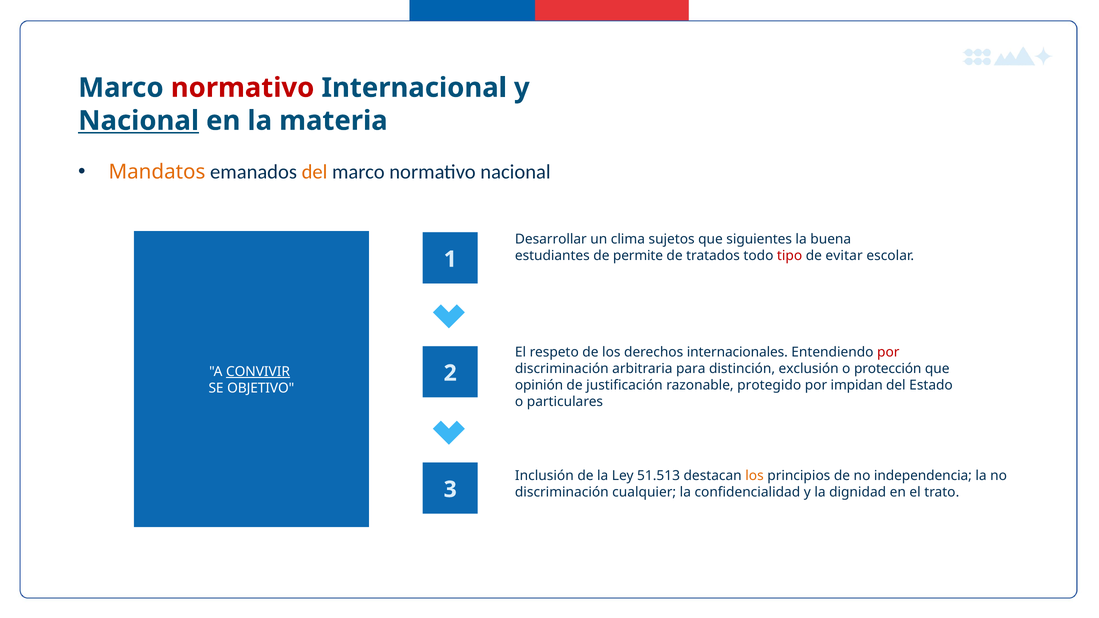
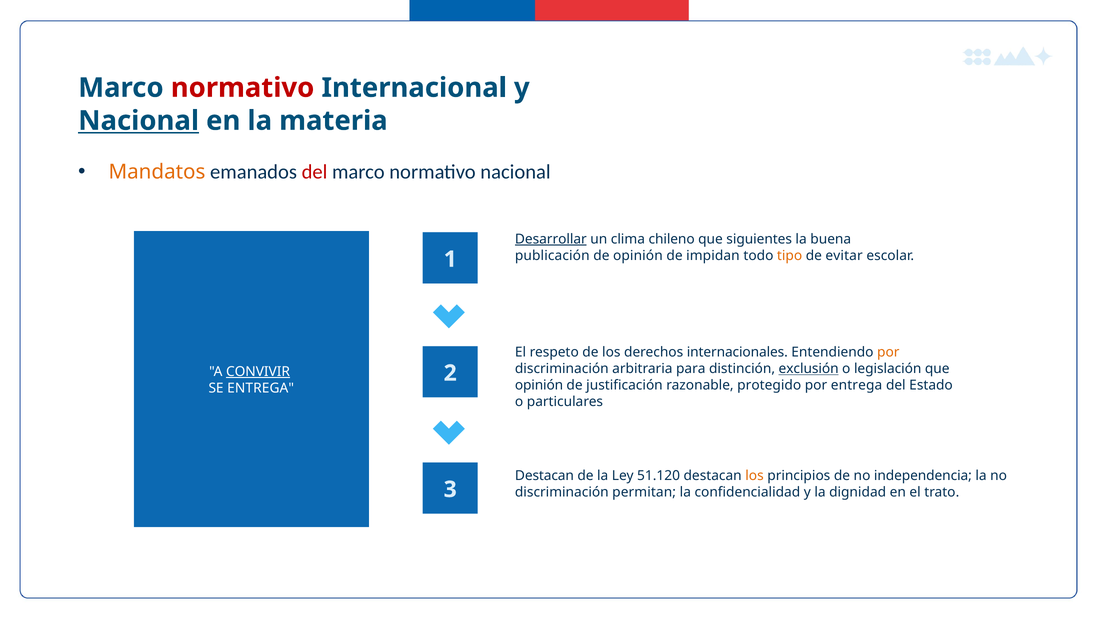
del colour: orange -> red (315, 172)
Desarrollar underline: none -> present (551, 239)
sujetos: sujetos -> chileno (672, 239)
estudiantes: estudiantes -> publicación (552, 256)
de permite: permite -> opinión (638, 256)
tratados: tratados -> impidan (713, 256)
tipo colour: red -> orange (790, 256)
por colour: red -> orange (888, 352)
exclusión underline: none -> present (809, 369)
protección: protección -> legislación (888, 369)
por impidan: impidan -> entrega (857, 385)
SE OBJETIVO: OBJETIVO -> ENTREGA (261, 388)
Inclusión: Inclusión -> Destacan (544, 476)
51.513: 51.513 -> 51.120 (659, 476)
cualquier: cualquier -> permitan (644, 492)
